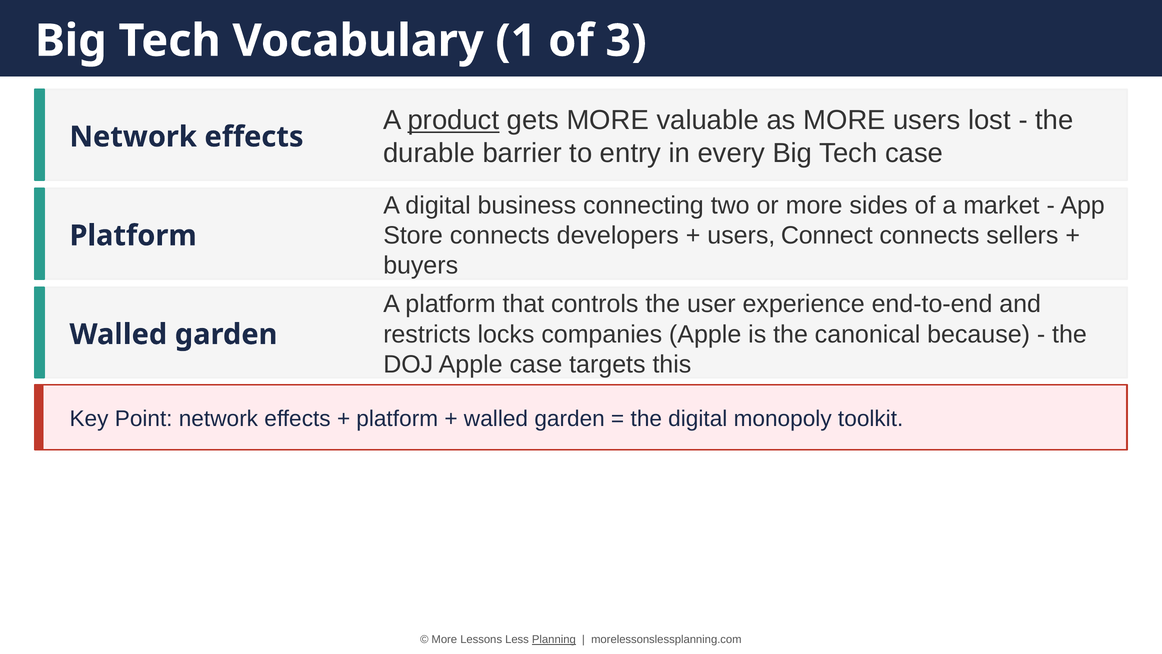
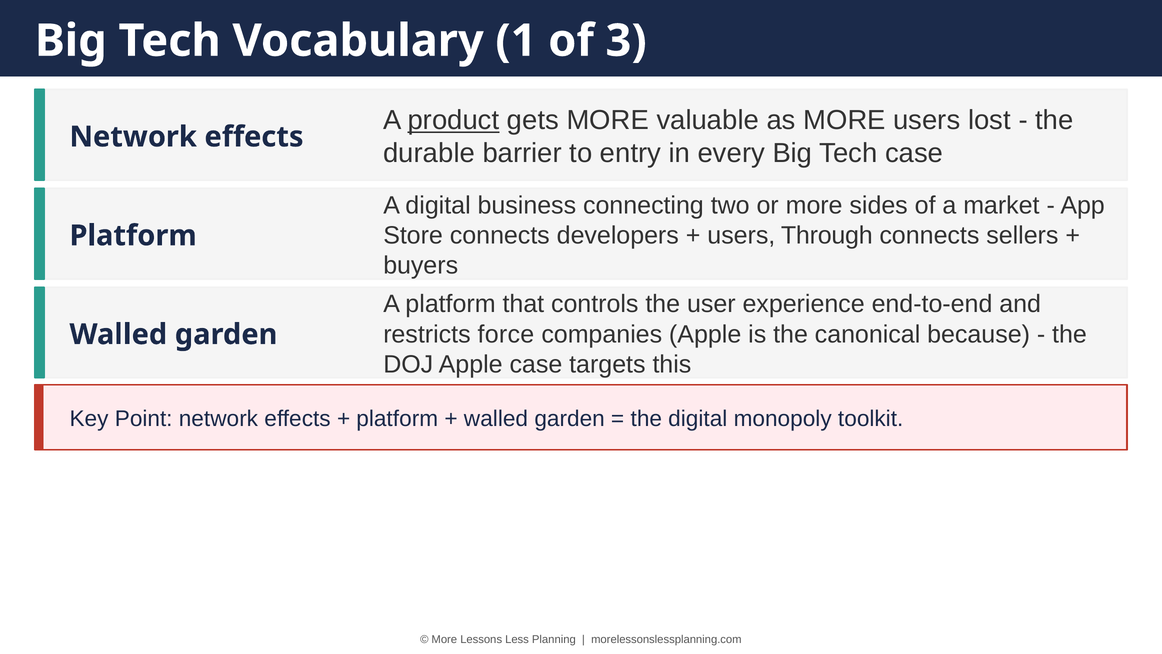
Connect: Connect -> Through (827, 235)
locks: locks -> force (506, 334)
Planning underline: present -> none (554, 639)
